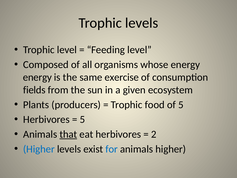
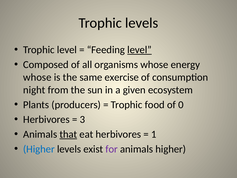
level underline: none -> present (139, 50)
energy: energy -> whose (37, 77)
fields: fields -> night (34, 90)
of 5: 5 -> 0 (181, 105)
5: 5 -> 3 (82, 119)
2: 2 -> 1 (154, 134)
for colour: blue -> purple (112, 149)
